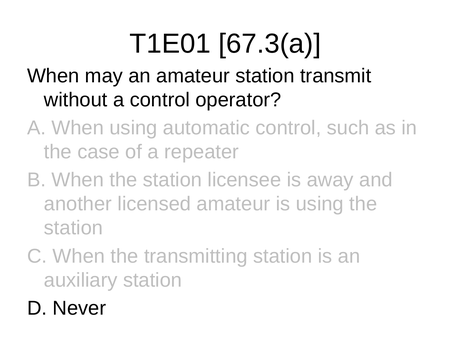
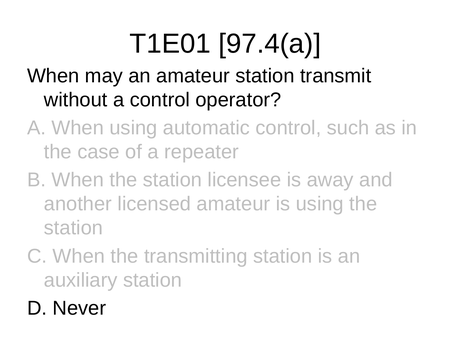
67.3(a: 67.3(a -> 97.4(a (270, 44)
